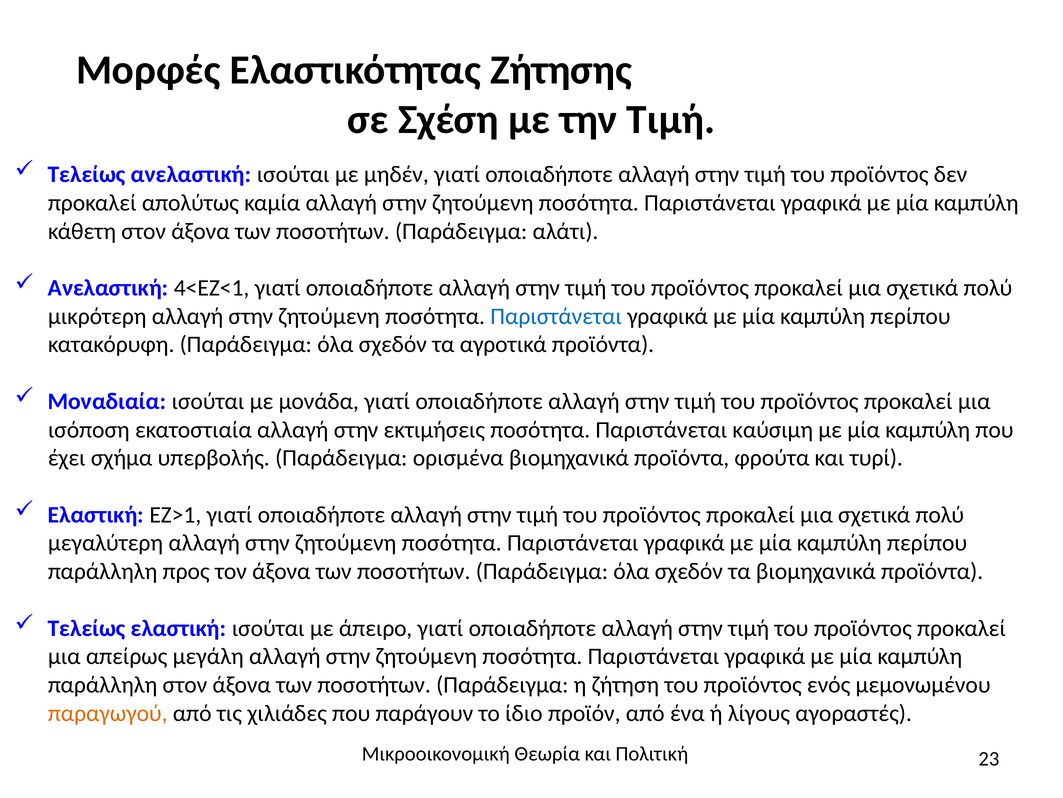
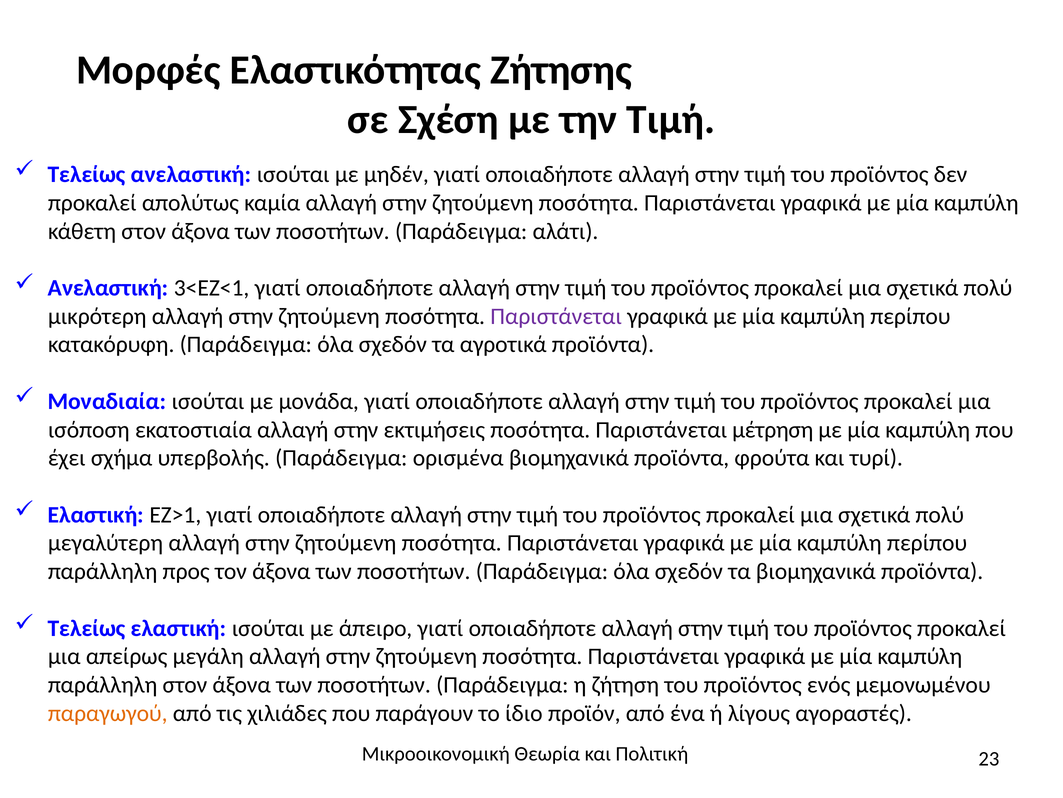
4<ΕΖ<1: 4<ΕΖ<1 -> 3<ΕΖ<1 (212, 288)
Παριστάνεται colour: blue -> purple (556, 316)
καύσιμη: καύσιμη -> μέτρηση (773, 429)
